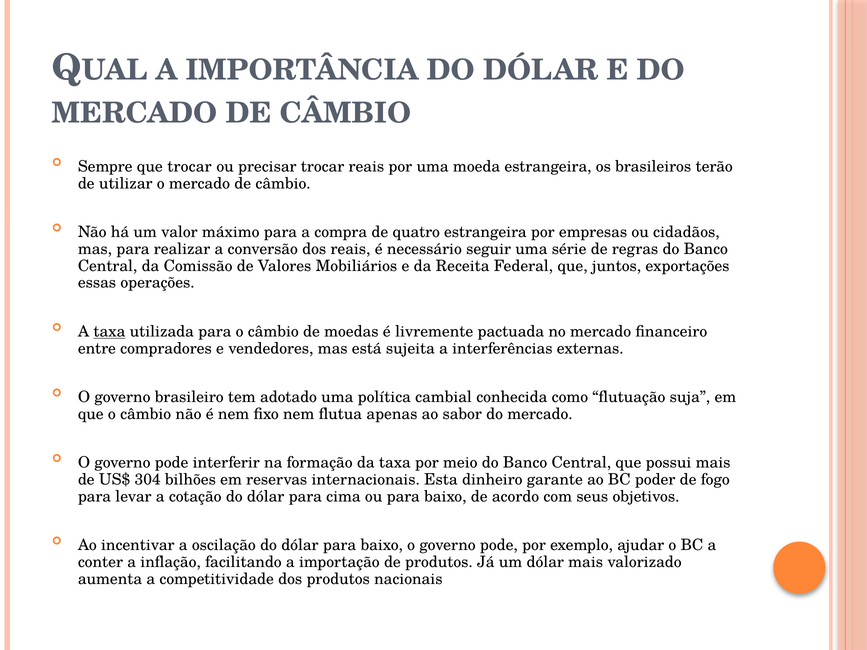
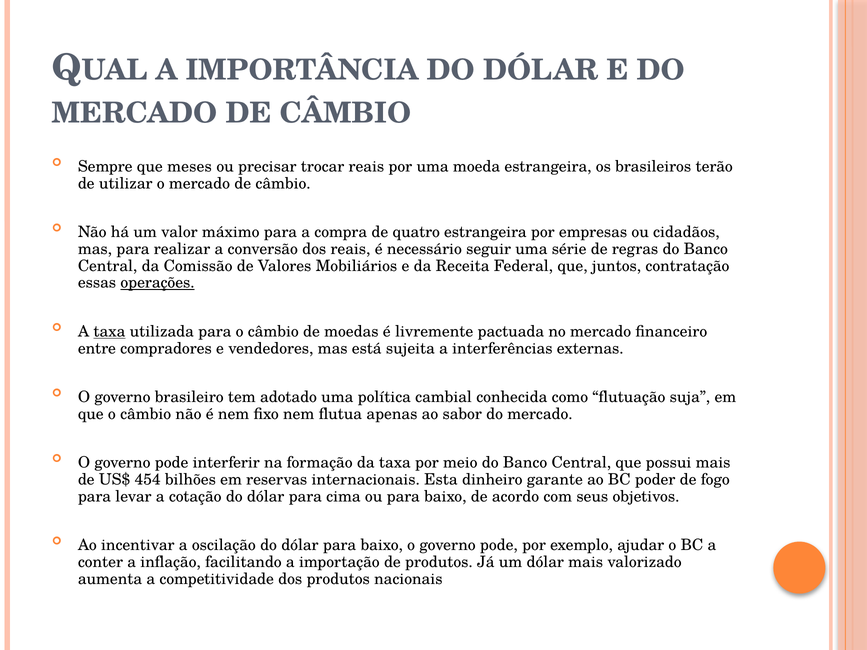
que trocar: trocar -> meses (189, 166)
exportações: exportações -> contratação (687, 266)
operações underline: none -> present (158, 283)
304: 304 -> 454 (148, 480)
